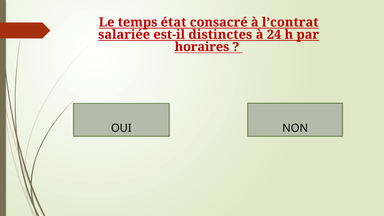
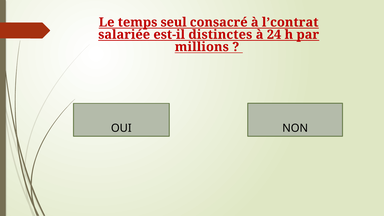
état: état -> seul (174, 22)
horaires: horaires -> millions (202, 47)
